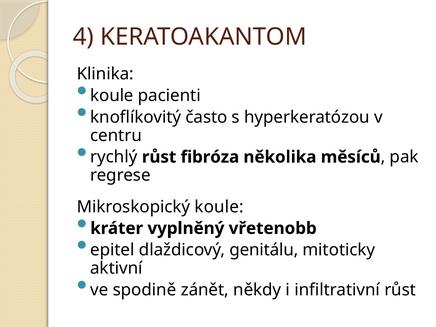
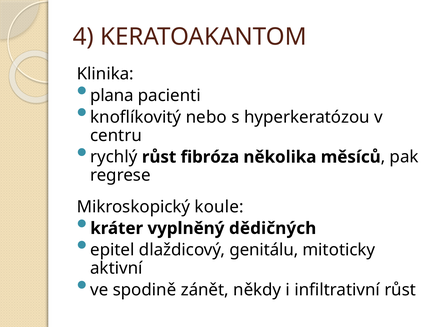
koule: koule -> plana (112, 96)
často: často -> nebo (206, 117)
vřetenobb: vřetenobb -> dědičných (273, 228)
